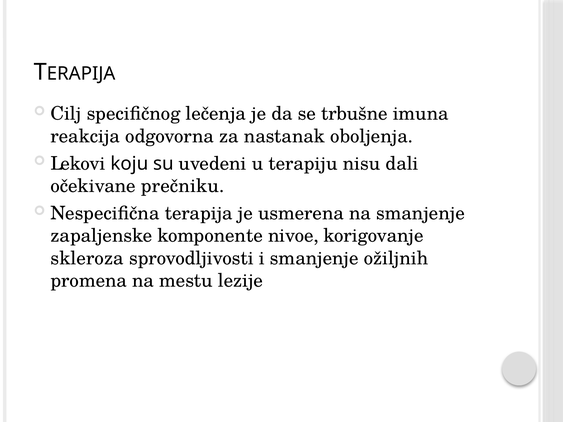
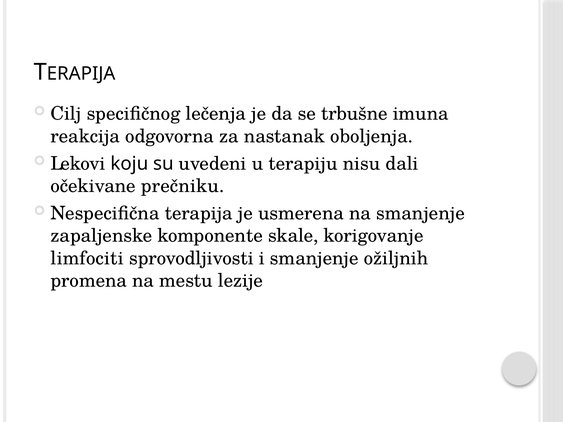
nivoe: nivoe -> skale (293, 236)
skleroza: skleroza -> limfociti (87, 258)
